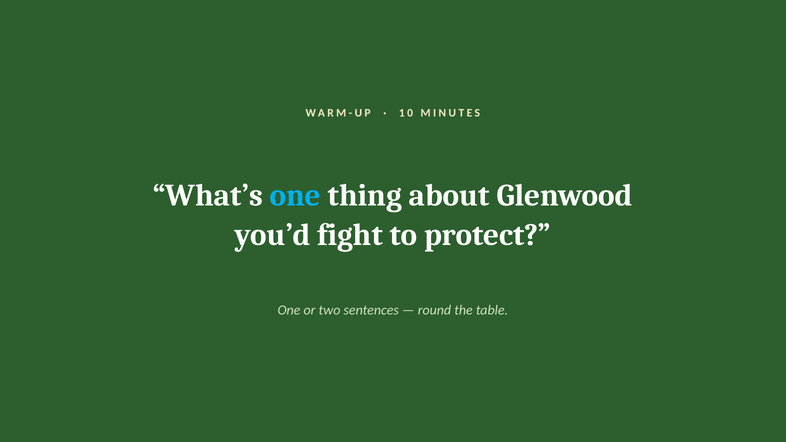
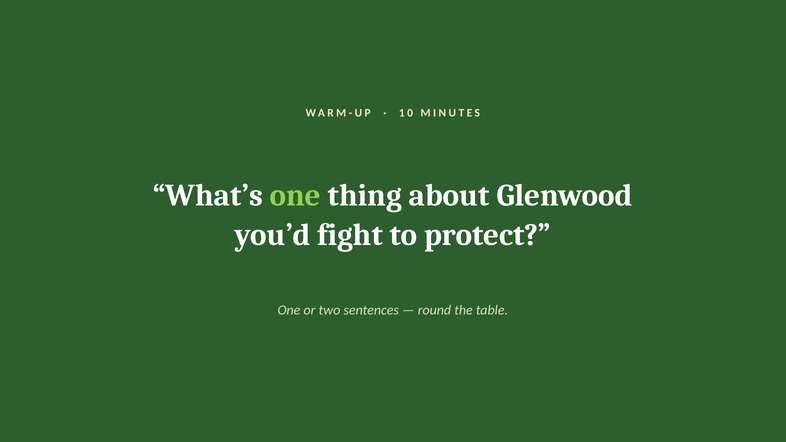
one colour: light blue -> light green (295, 196)
